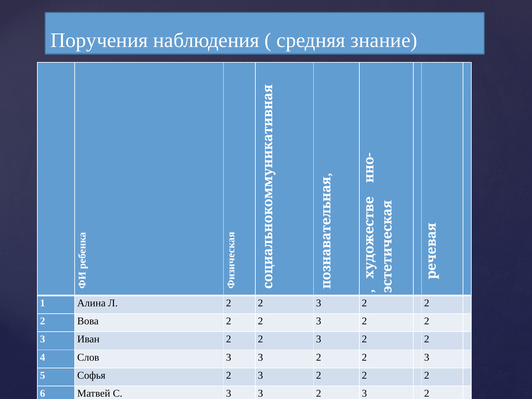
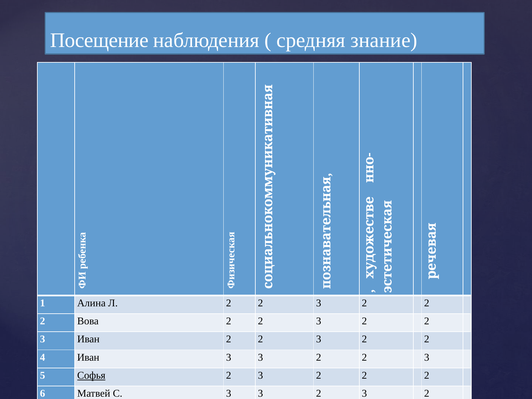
Поручения: Поручения -> Посещение (99, 40)
4 Слов: Слов -> Иван (88, 357)
Софья underline: none -> present (91, 375)
